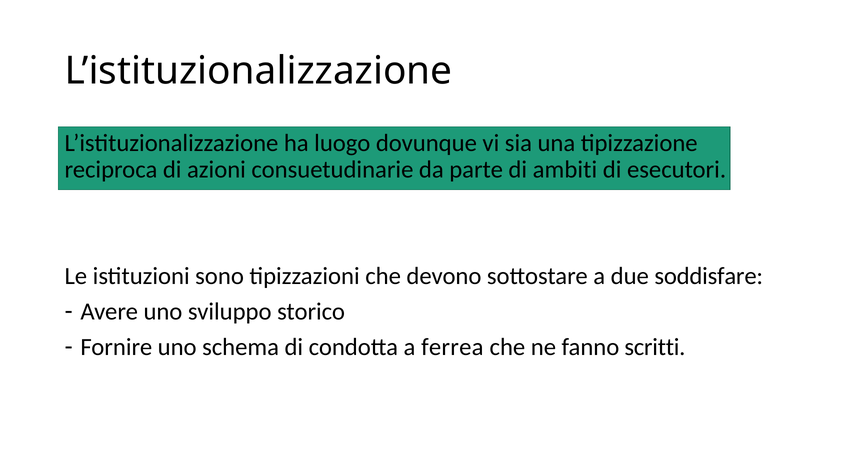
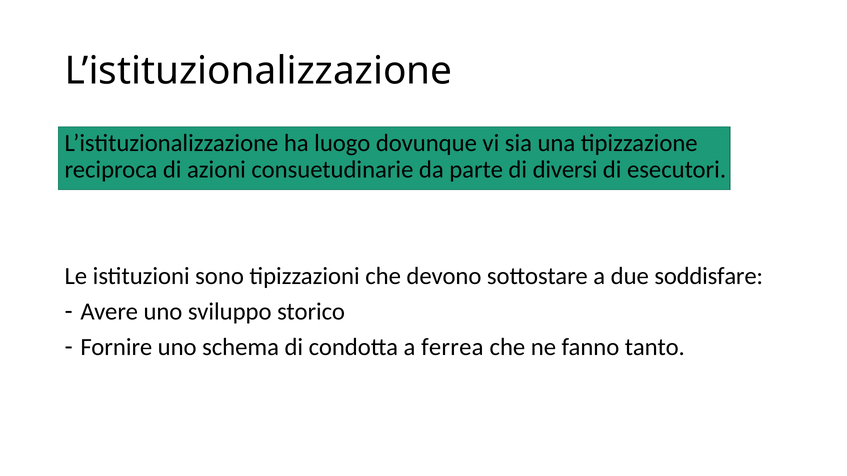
ambiti: ambiti -> diversi (565, 170)
scritti: scritti -> tanto (655, 347)
